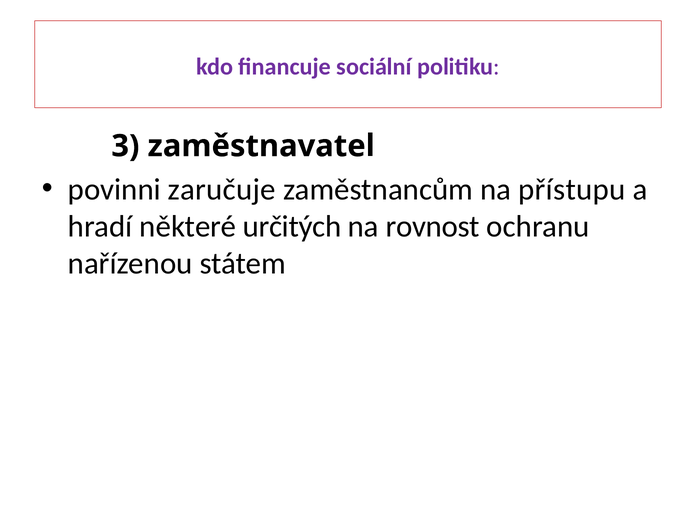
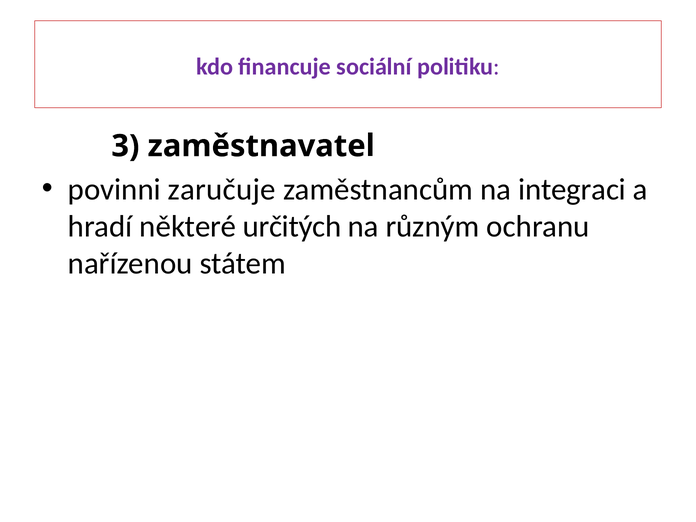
přístupu: přístupu -> integraci (572, 189)
rovnost: rovnost -> různým (433, 226)
